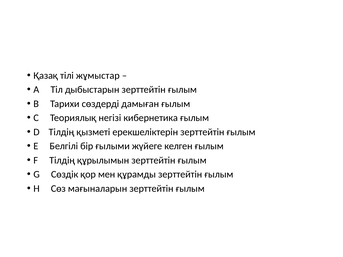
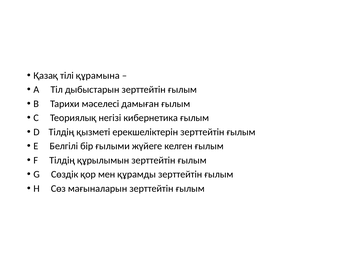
жұмыстар: жұмыстар -> құрамына (98, 76)
сөздерді: сөздерді -> мәселесі (100, 104)
